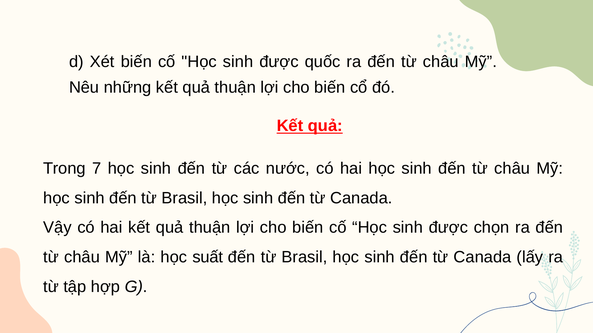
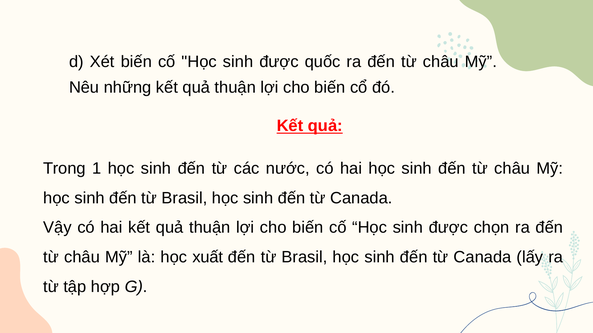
7: 7 -> 1 (97, 169)
suất: suất -> xuất (208, 258)
